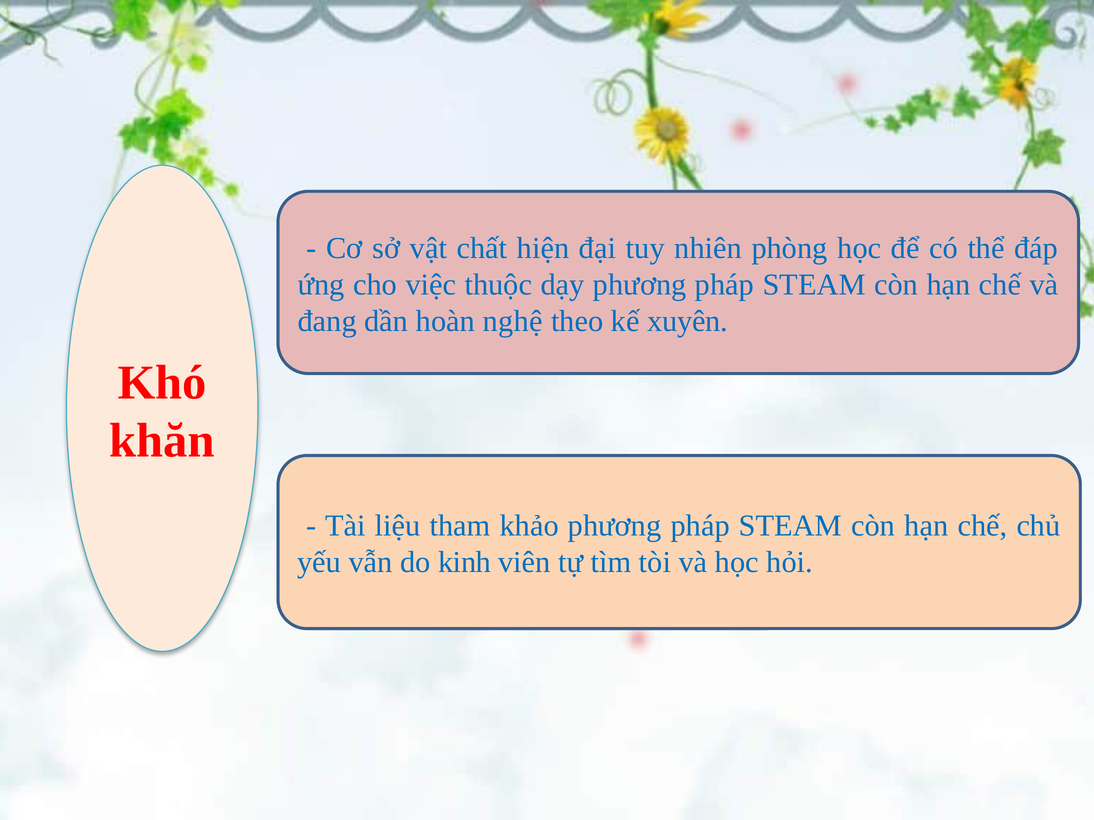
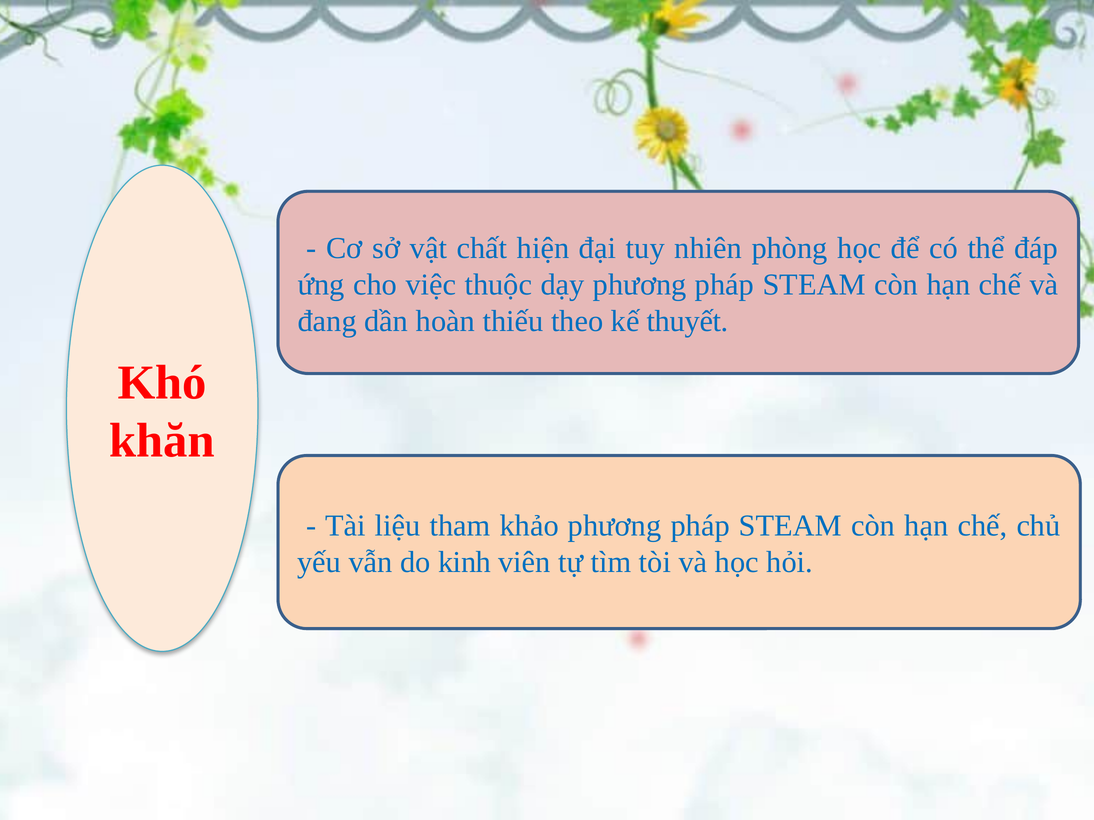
nghệ: nghệ -> thiếu (513, 321)
xuyên: xuyên -> thuyết (688, 321)
